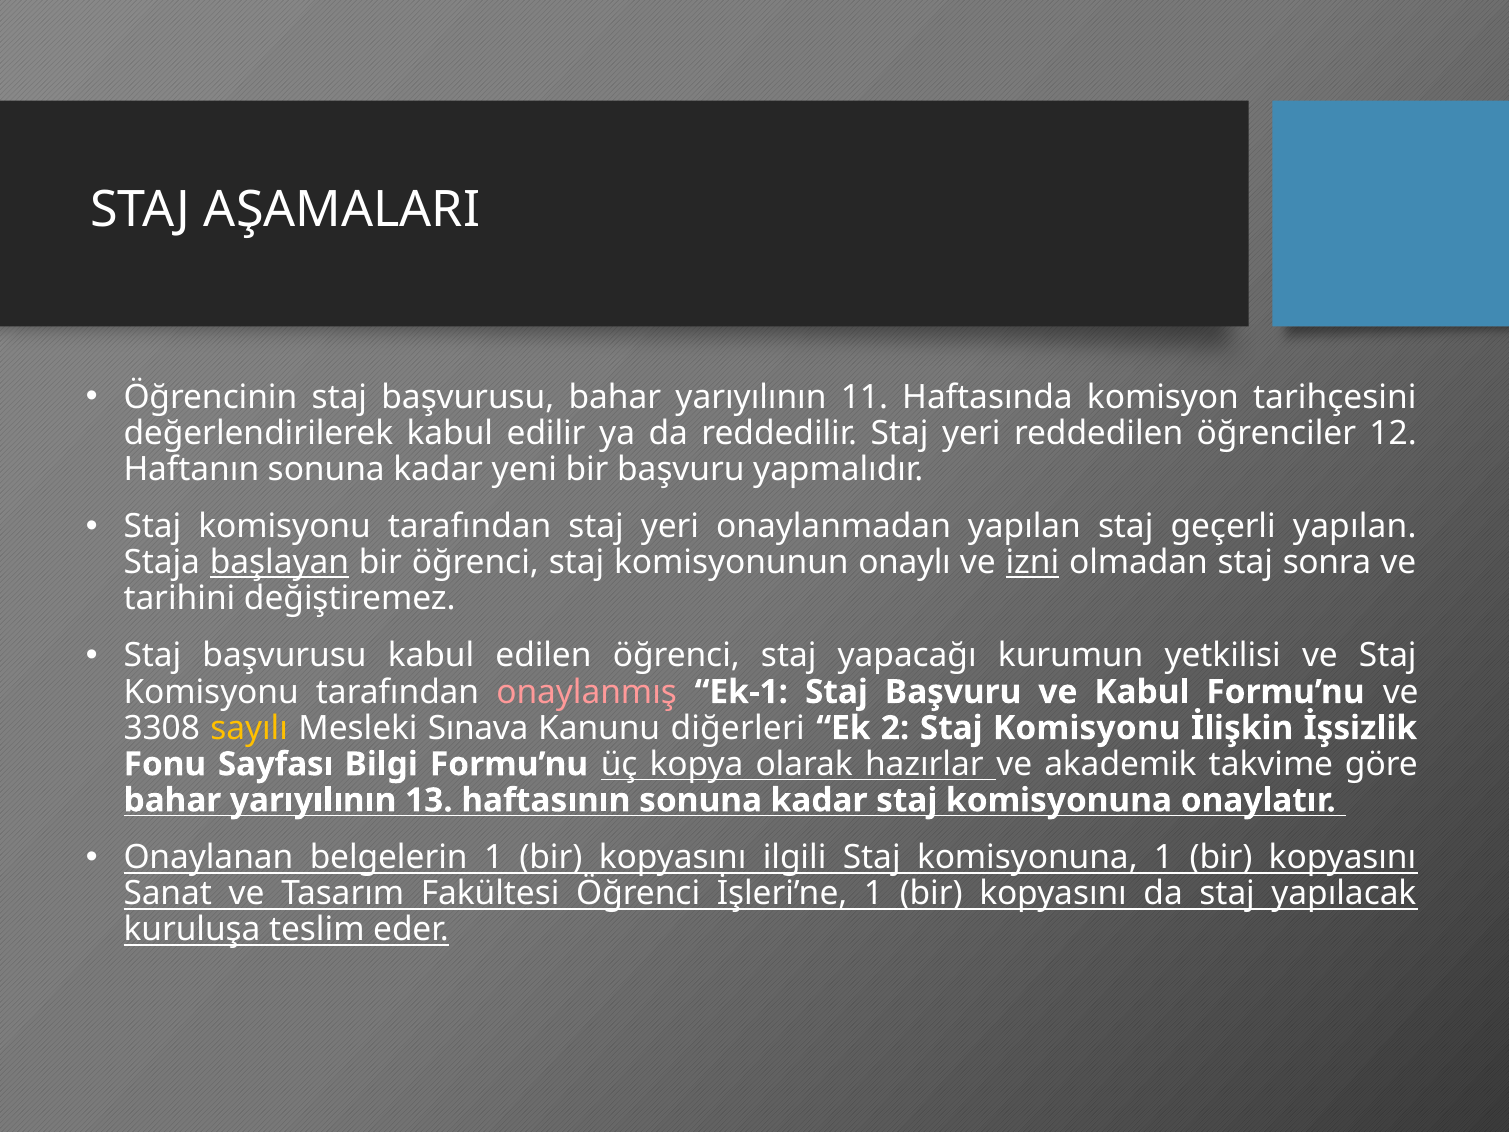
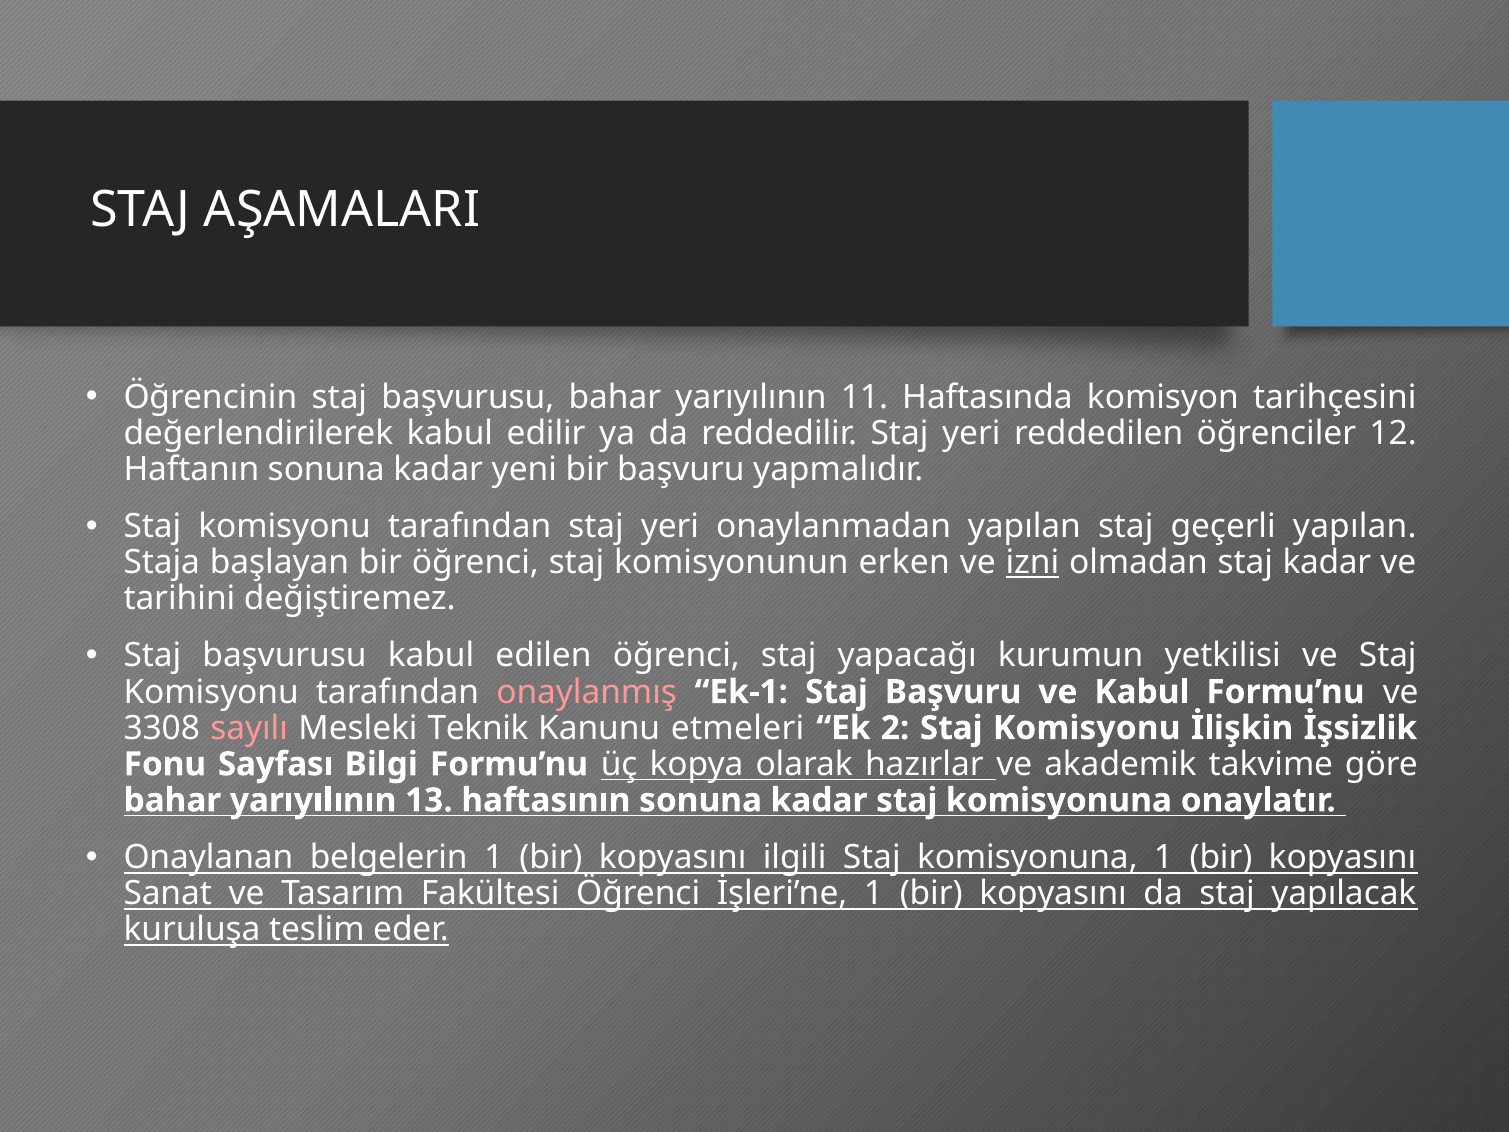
başlayan underline: present -> none (279, 562)
onaylı: onaylı -> erken (904, 562)
staj sonra: sonra -> kadar (1327, 562)
sayılı colour: yellow -> pink (249, 728)
Sınava: Sınava -> Teknik (478, 728)
diğerleri: diğerleri -> etmeleri (738, 728)
